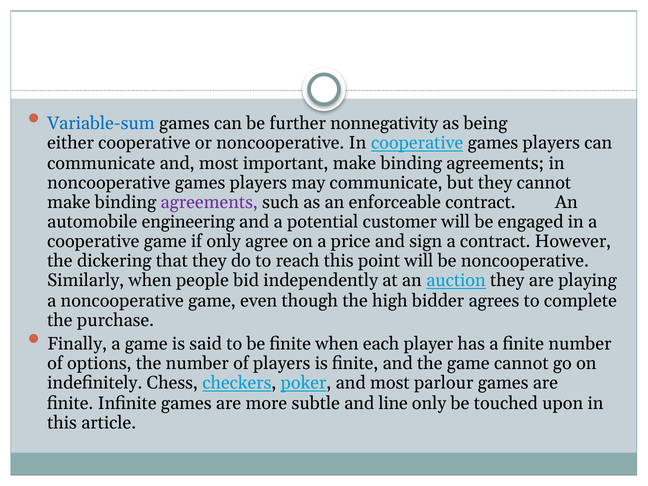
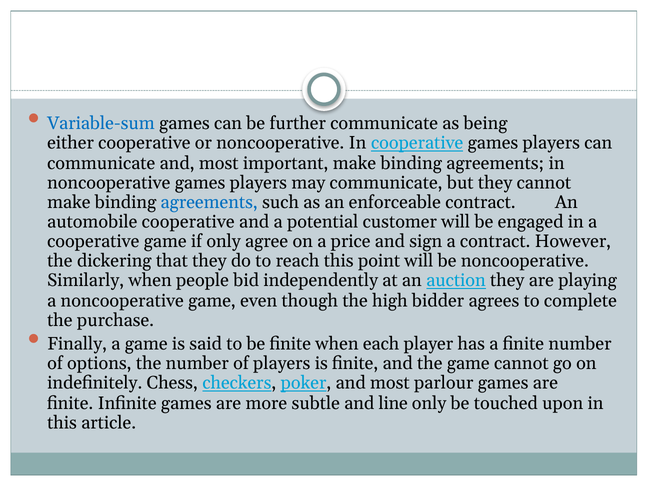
further nonnegativity: nonnegativity -> communicate (384, 123)
agreements colour: purple -> blue (209, 202)
automobile engineering: engineering -> cooperative (188, 222)
